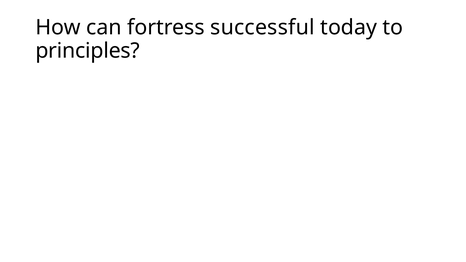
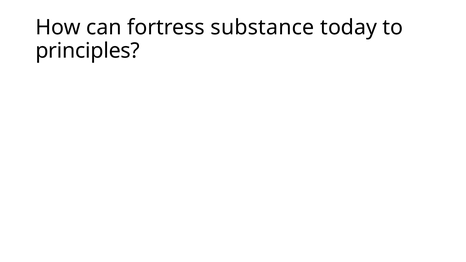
successful: successful -> substance (262, 28)
